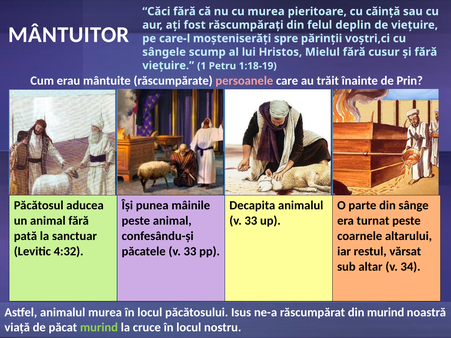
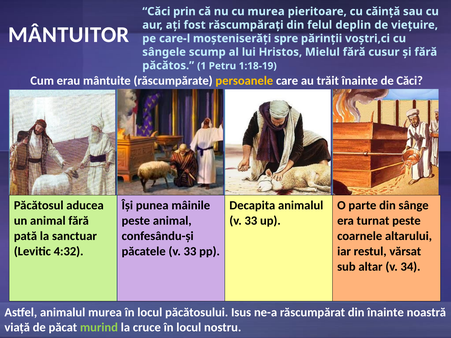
Căci fără: fără -> prin (184, 11)
vieţuire: vieţuire -> păcătos (168, 66)
persoanele colour: pink -> yellow (244, 81)
de Prin: Prin -> Căci (410, 81)
din murind: murind -> înainte (386, 313)
